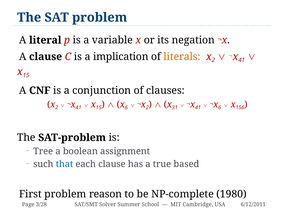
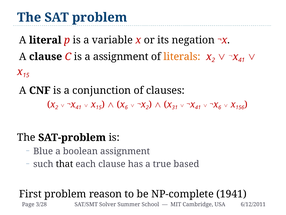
a implication: implication -> assignment (121, 57)
Tree: Tree -> Blue (43, 151)
that colour: blue -> black (64, 164)
1980: 1980 -> 1941 (232, 194)
